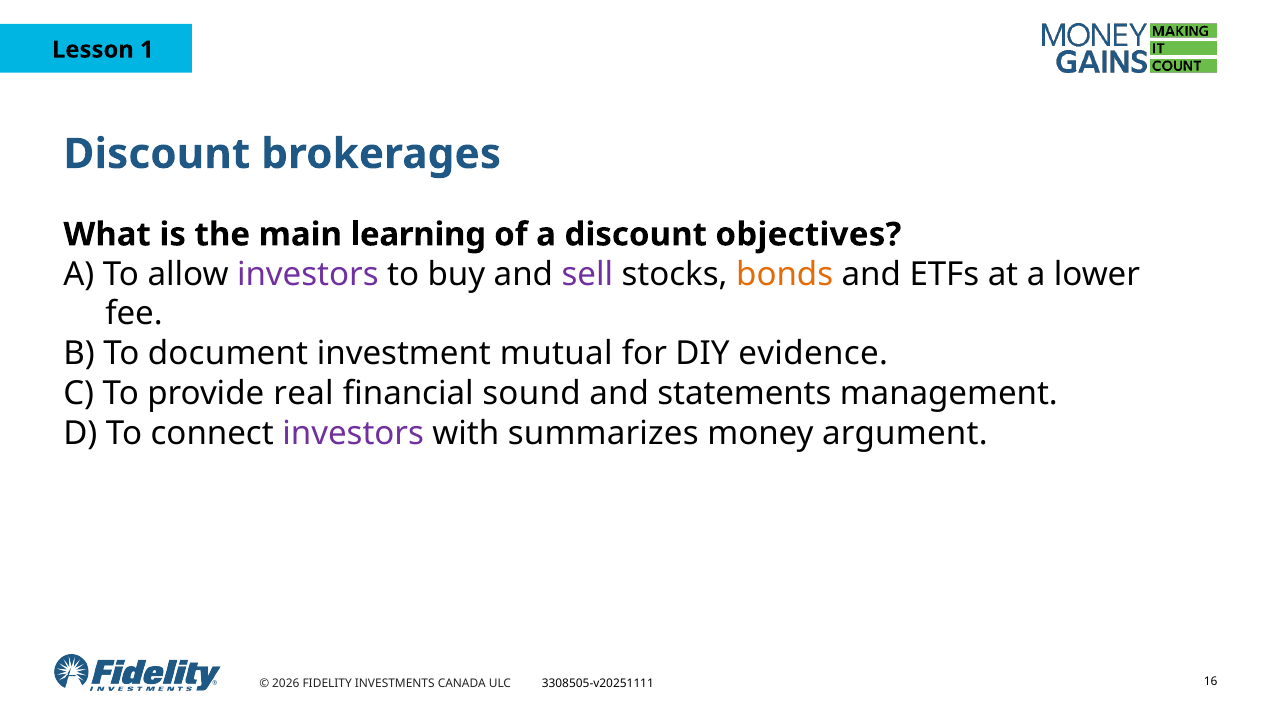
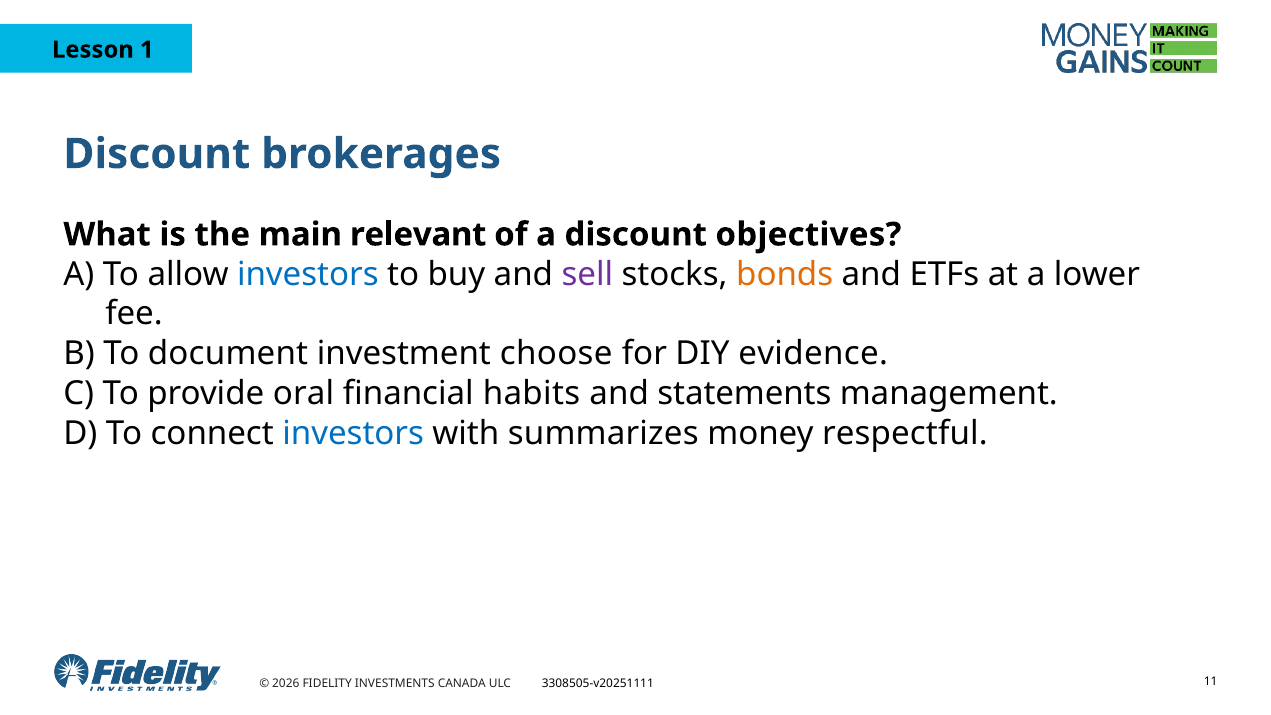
learning: learning -> relevant (418, 235)
investors colour: purple -> blue (308, 274)
mutual: mutual -> choose (556, 354)
real: real -> oral (304, 393)
sound: sound -> habits (531, 393)
investors colour: purple -> blue (353, 433)
argument: argument -> respectful (905, 433)
16: 16 -> 11 (1211, 681)
